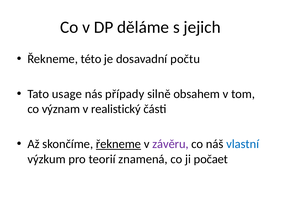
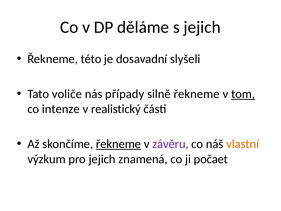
počtu: počtu -> slyšeli (185, 59)
usage: usage -> voliče (67, 94)
silně obsahem: obsahem -> řekneme (197, 94)
tom underline: none -> present (243, 94)
význam: význam -> intenze (61, 109)
vlastní colour: blue -> orange (243, 144)
pro teorií: teorií -> jejich (102, 159)
